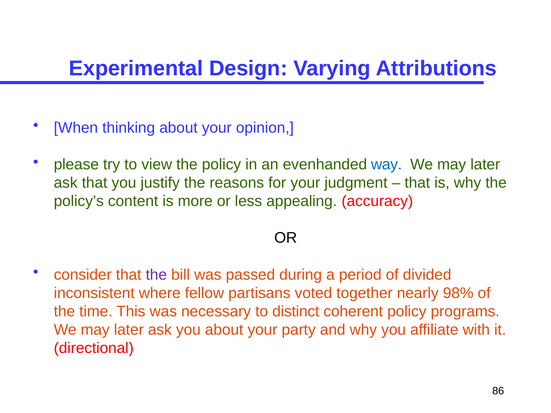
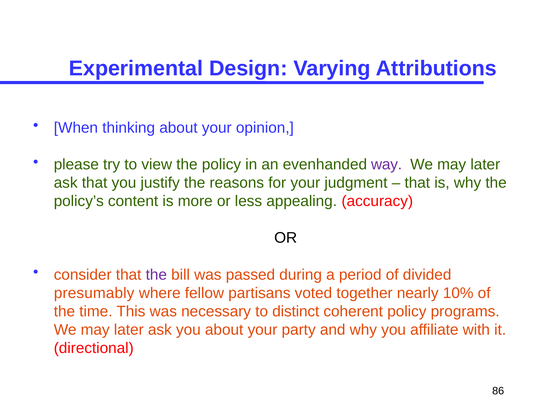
way colour: blue -> purple (387, 165)
inconsistent: inconsistent -> presumably (94, 293)
98%: 98% -> 10% (458, 293)
